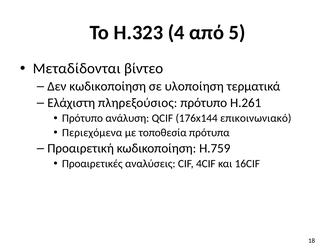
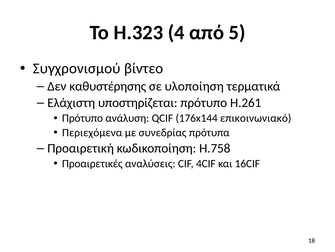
Μεταδίδονται: Μεταδίδονται -> Συγχρονισμού (77, 68)
Δεν κωδικοποίηση: κωδικοποίηση -> καθυστέρησης (108, 86)
πληρεξούσιος: πληρεξούσιος -> υποστηρίζεται (138, 103)
τοποθεσία: τοποθεσία -> συνεδρίας (163, 132)
H.759: H.759 -> H.758 (215, 148)
